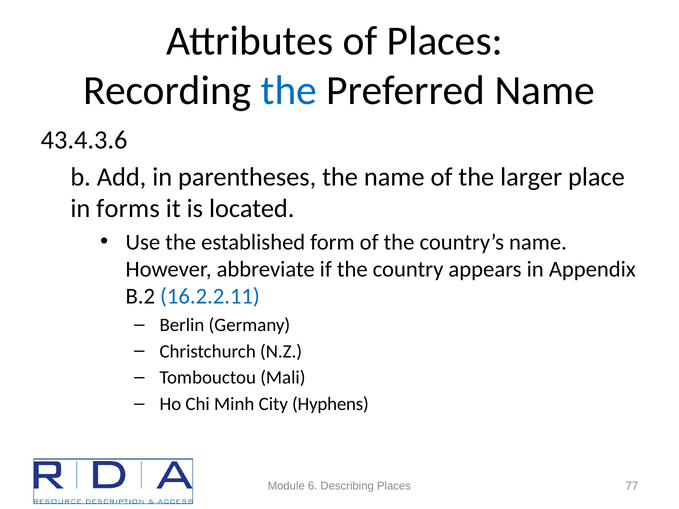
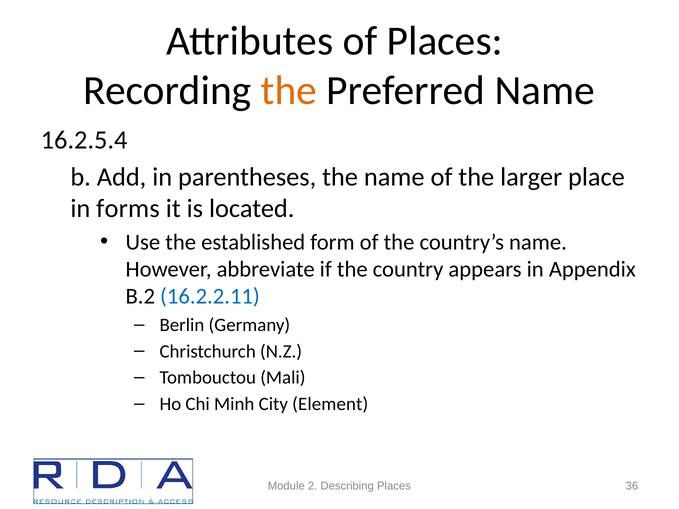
the colour: blue -> orange (289, 91)
43.4.3.6: 43.4.3.6 -> 16.2.5.4 (84, 140)
Hyphens: Hyphens -> Element (330, 404)
6: 6 -> 2 (313, 486)
77: 77 -> 36 (632, 486)
